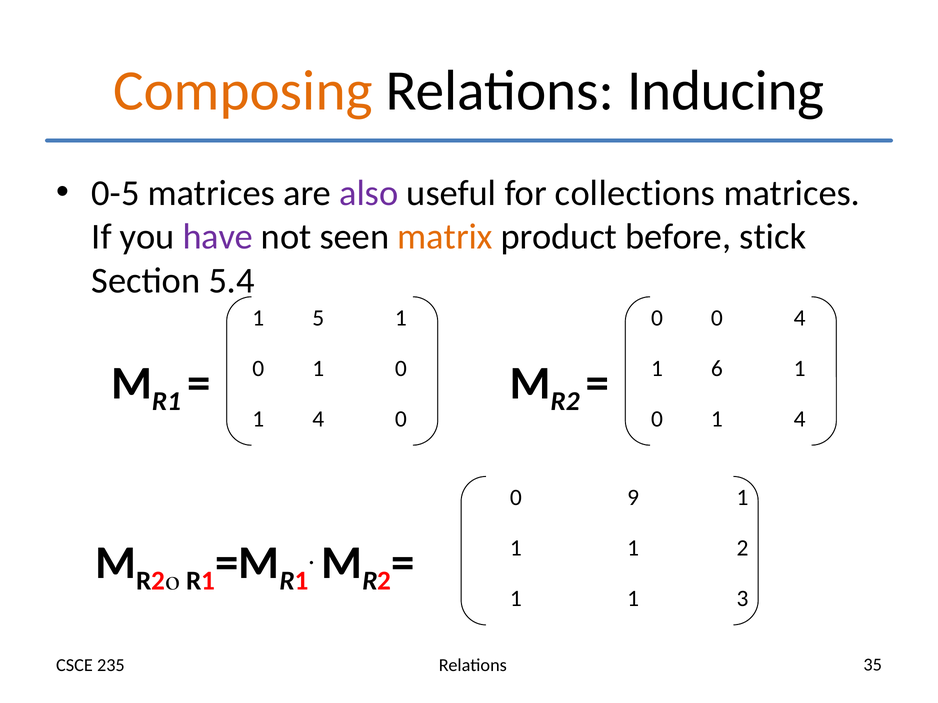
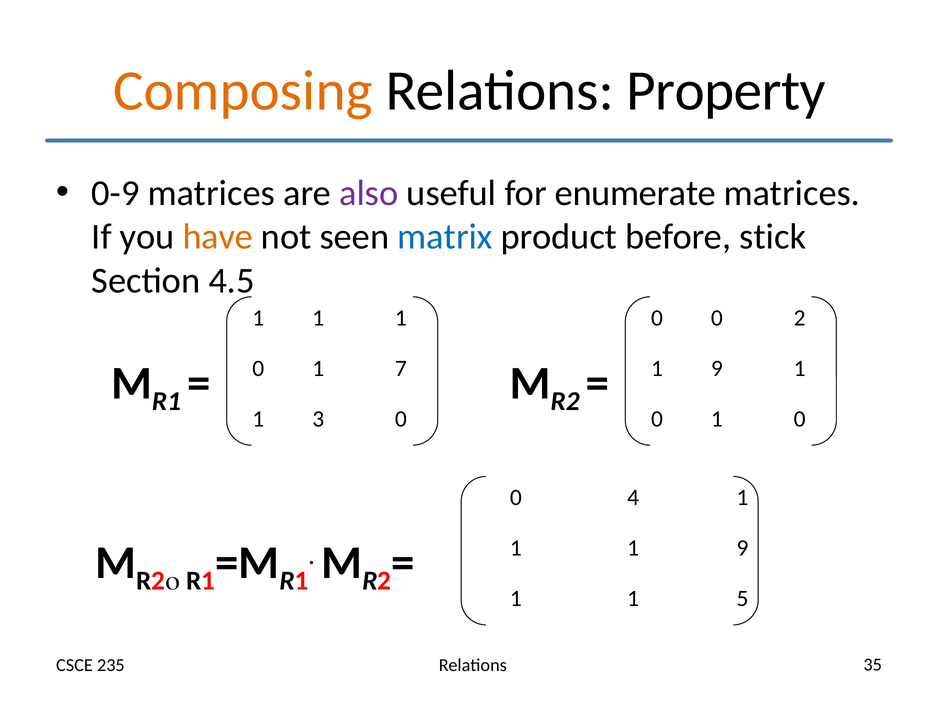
Inducing: Inducing -> Property (726, 91)
0-5: 0-5 -> 0-9 (115, 193)
collections: collections -> enumerate (635, 193)
have colour: purple -> orange (218, 237)
matrix colour: orange -> blue (445, 237)
5.4: 5.4 -> 4.5 (232, 281)
5: 5 -> 1 (318, 318)
0 4: 4 -> 2 (800, 318)
0 1 0: 0 -> 7 (401, 369)
6: 6 -> 9 (717, 369)
4: 4 -> 3 (318, 419)
4: 4 -> 0 (800, 419)
9: 9 -> 4 (633, 498)
1 1 2: 2 -> 9 (743, 548)
3: 3 -> 5 (743, 599)
